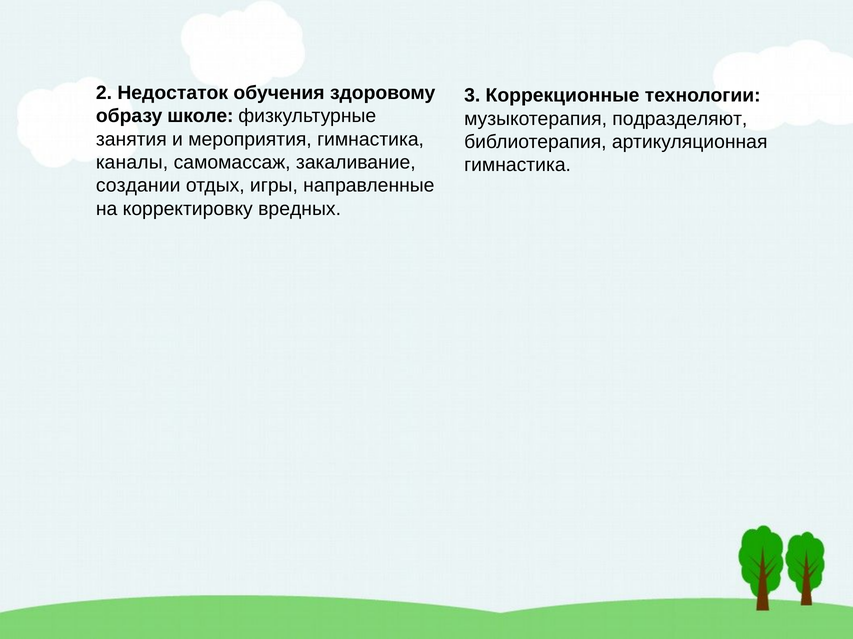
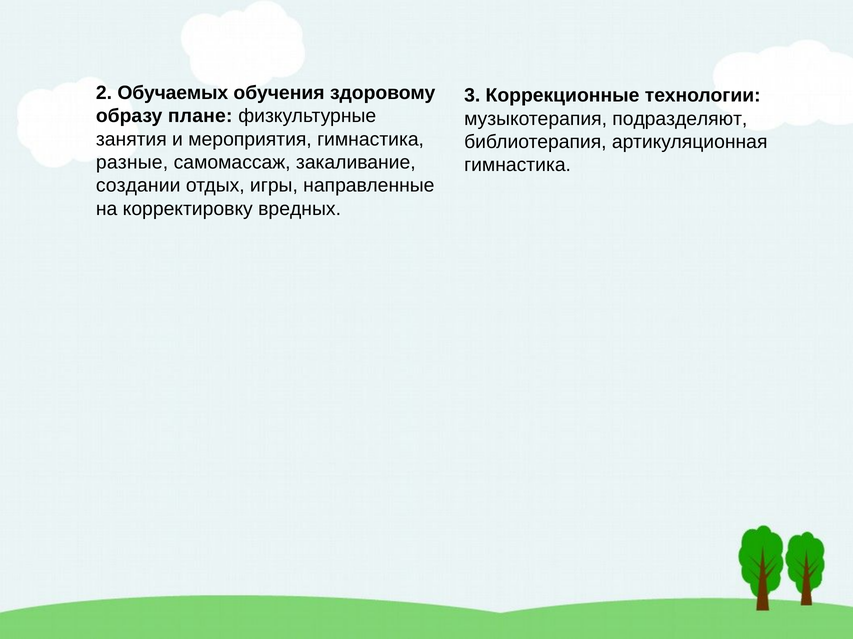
Недостаток: Недостаток -> Обучаемых (173, 93)
школе: школе -> плане (200, 116)
каналы: каналы -> разные (132, 163)
